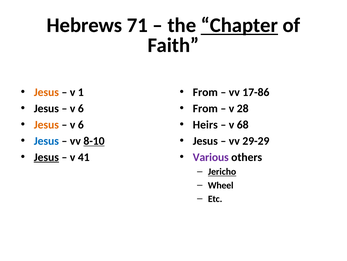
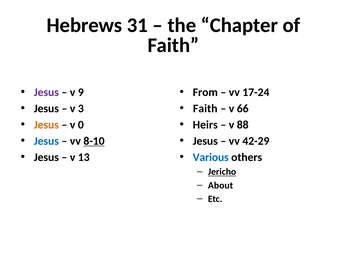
71: 71 -> 31 (137, 25)
Chapter underline: present -> none (239, 25)
Jesus colour: orange -> purple (46, 92)
1: 1 -> 9 (81, 92)
17-86: 17-86 -> 17-24 (256, 92)
6: 6 -> 3 (81, 108)
From: From -> Faith (205, 108)
28: 28 -> 66 (243, 108)
6: 6 -> 0 (81, 124)
68: 68 -> 88 (243, 124)
29-29: 29-29 -> 42-29 (256, 141)
Jesus underline: present -> none (46, 157)
41: 41 -> 13 (84, 157)
Various colour: purple -> blue (211, 157)
Wheel: Wheel -> About (221, 185)
